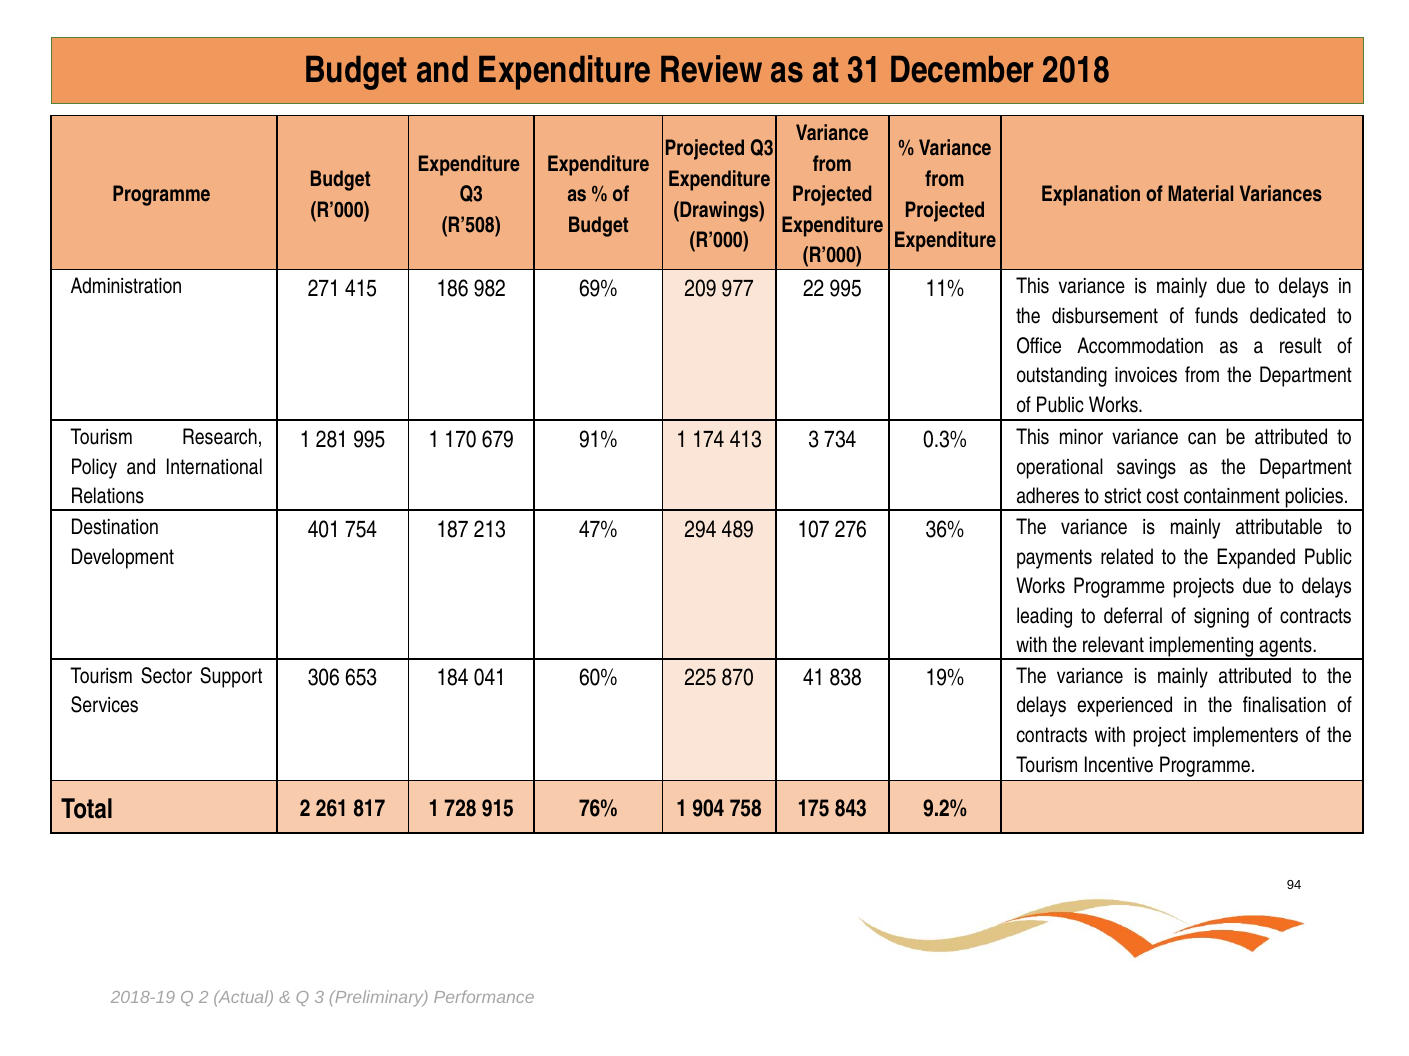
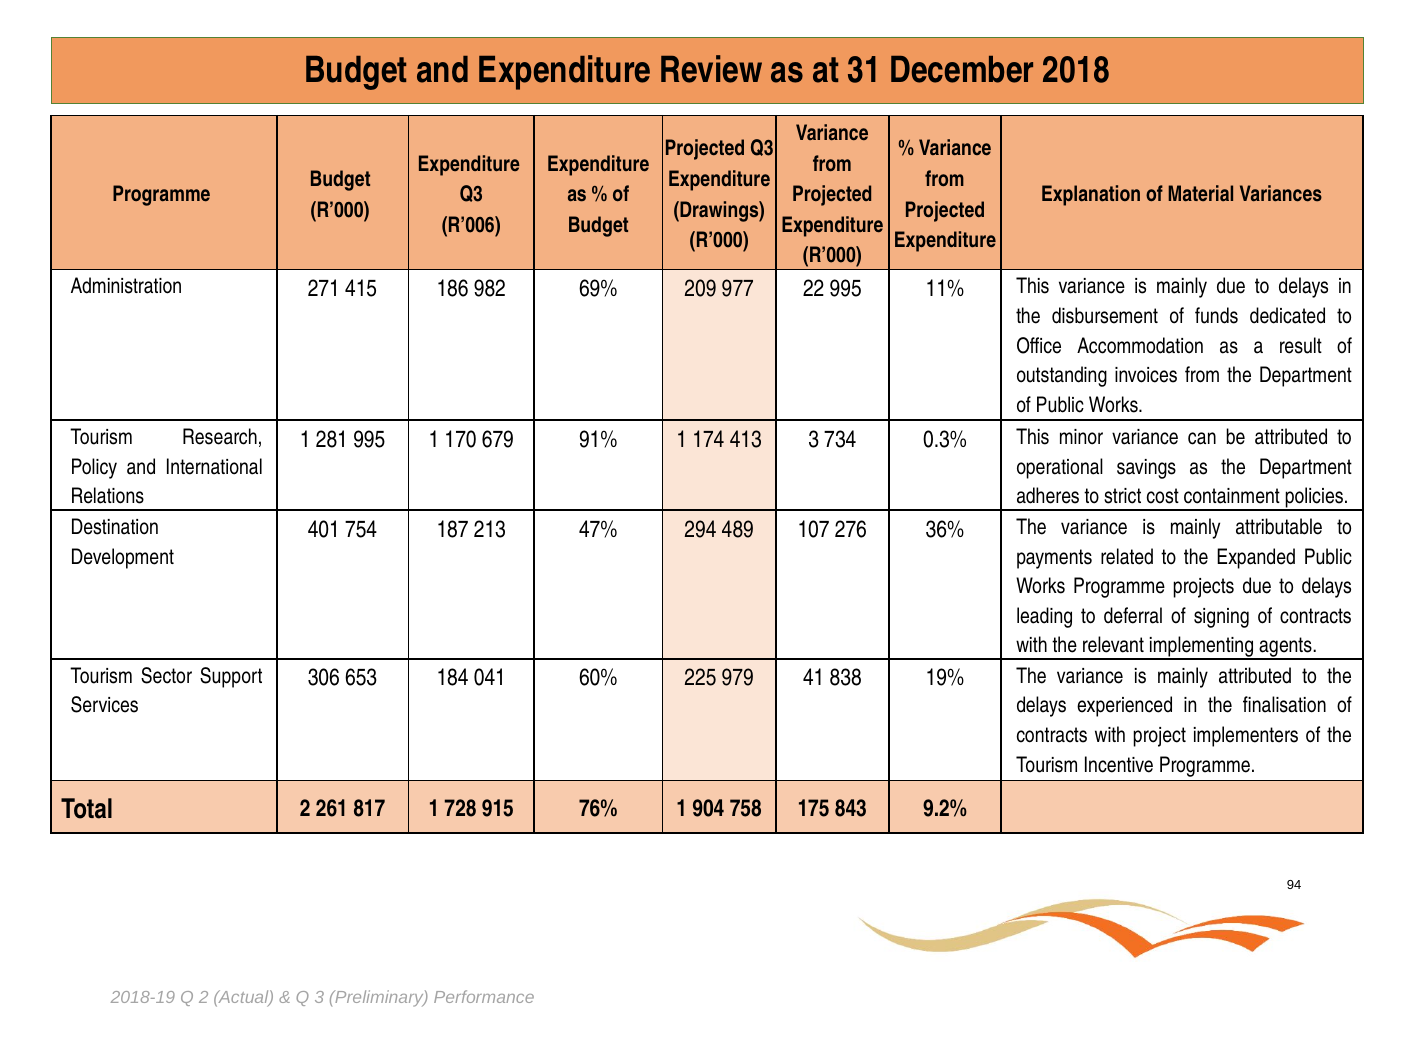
R’508: R’508 -> R’006 (471, 225)
870: 870 -> 979 (738, 679)
